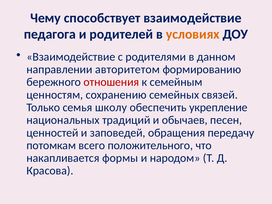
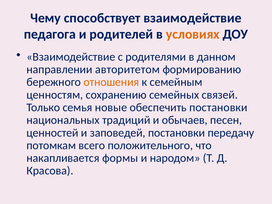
отношения colour: red -> orange (111, 82)
школу: школу -> новые (111, 107)
обеспечить укрепление: укрепление -> постановки (218, 107)
заповедей обращения: обращения -> постановки (177, 133)
